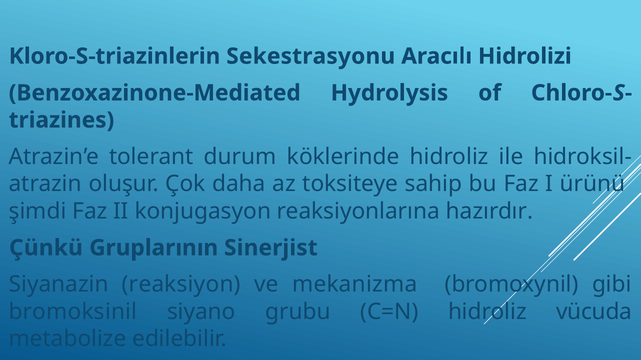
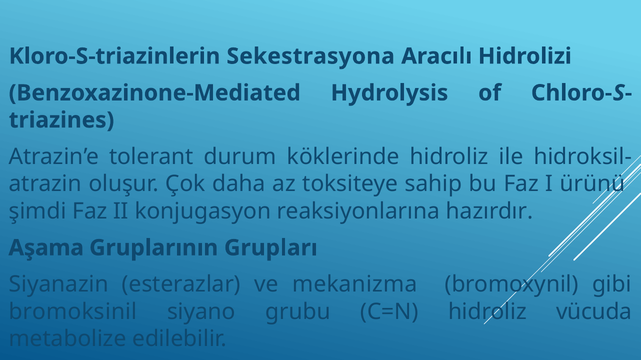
Sekestrasyonu: Sekestrasyonu -> Sekestrasyona (311, 56)
Çünkü: Çünkü -> Aşama (46, 248)
Sinerjist: Sinerjist -> Grupları (271, 248)
reaksiyon: reaksiyon -> esterazlar (181, 285)
